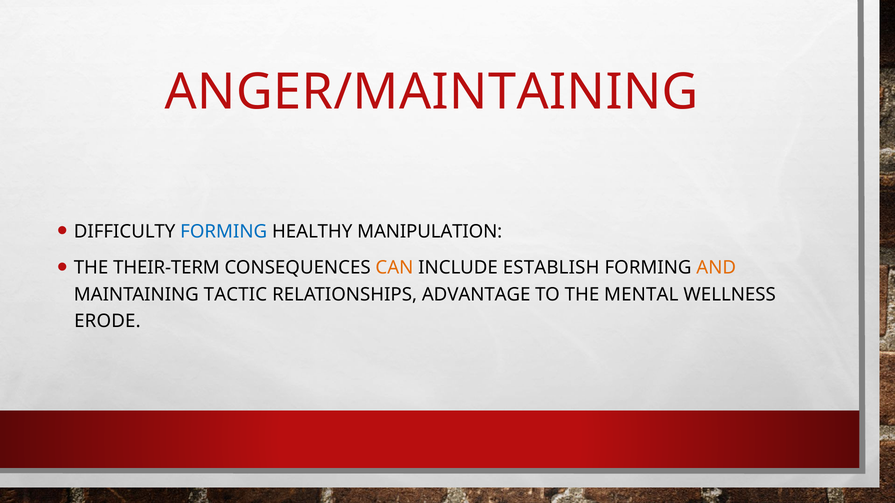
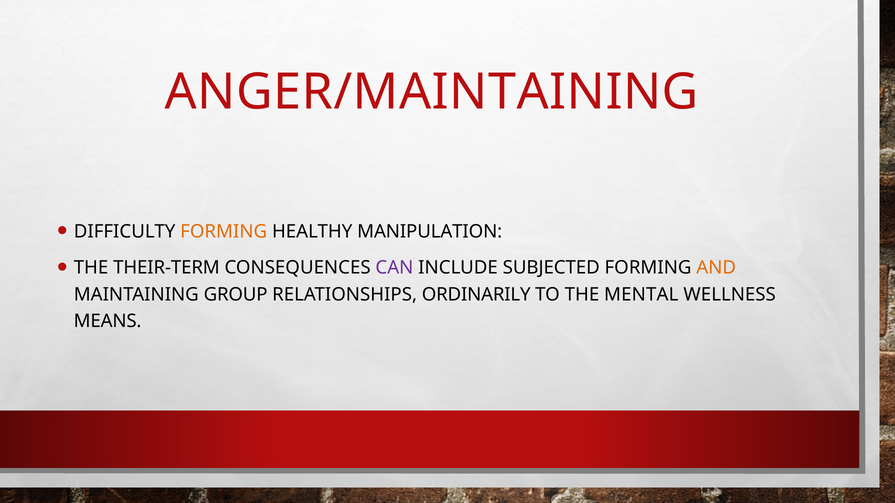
FORMING colour: blue -> orange (224, 232)
CAN colour: orange -> purple (394, 268)
ESTABLISH: ESTABLISH -> SUBJECTED (551, 268)
TACTIC: TACTIC -> GROUP (236, 295)
ADVANTAGE: ADVANTAGE -> ORDINARILY (476, 295)
ERODE: ERODE -> MEANS (108, 321)
